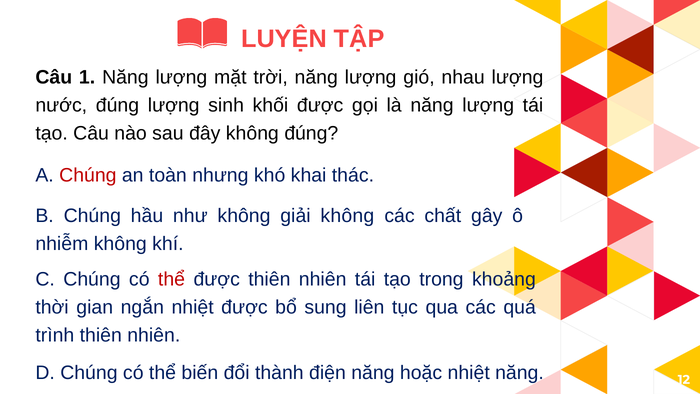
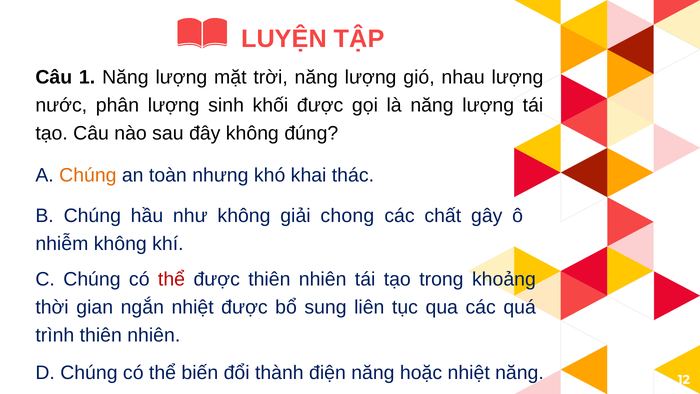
nước đúng: đúng -> phân (117, 105)
Chúng colour: red -> orange (88, 175)
giải không: không -> chong (347, 216)
